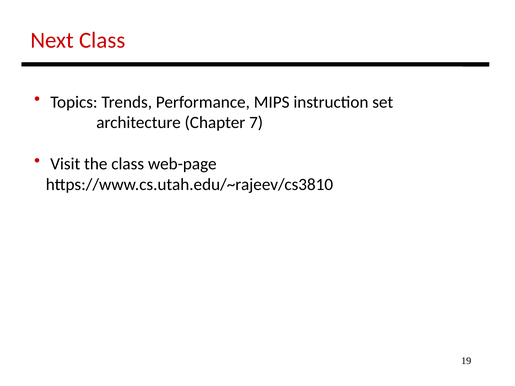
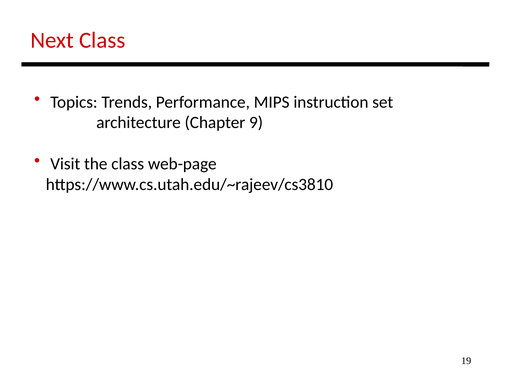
7: 7 -> 9 (256, 123)
